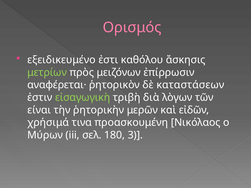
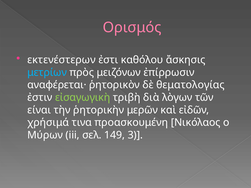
εξειδικευμένο: εξειδικευμένο -> εκτενέστερων (61, 60)
μετρίων colour: light green -> light blue (47, 72)
καταστάσεων: καταστάσεων -> θεματολογίας (190, 85)
180: 180 -> 149 (115, 135)
